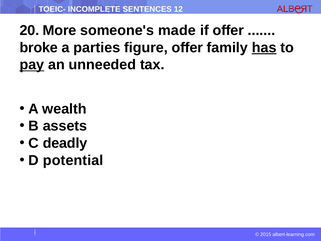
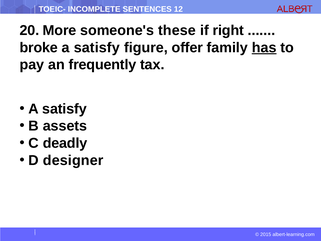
made: made -> these (177, 30)
if offer: offer -> right (228, 30)
parties: parties -> satisfy (97, 48)
pay underline: present -> none (32, 65)
unneeded: unneeded -> frequently (102, 65)
wealth: wealth -> satisfy (64, 109)
potential: potential -> designer (73, 160)
